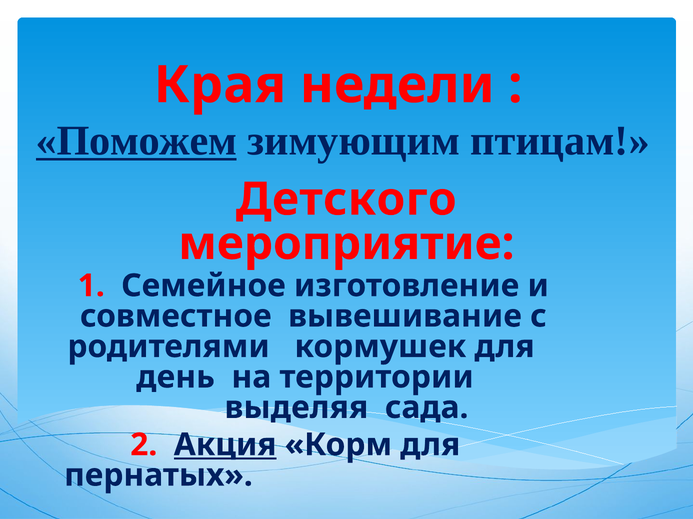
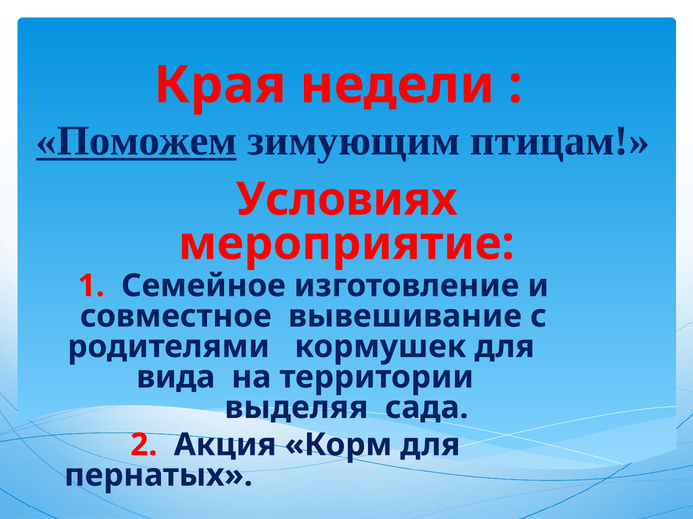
Детского: Детского -> Условиях (347, 200)
день: день -> вида (176, 378)
Акция underline: present -> none (225, 445)
